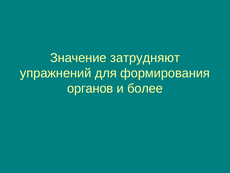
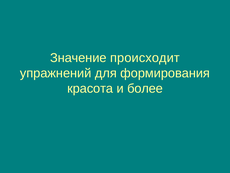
затрудняют: затрудняют -> происходит (145, 58)
органов: органов -> красота (90, 88)
